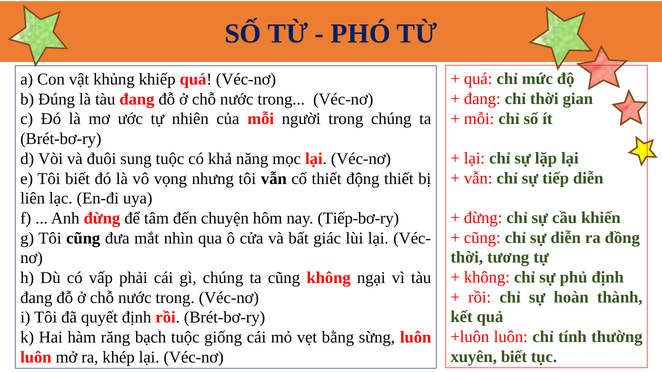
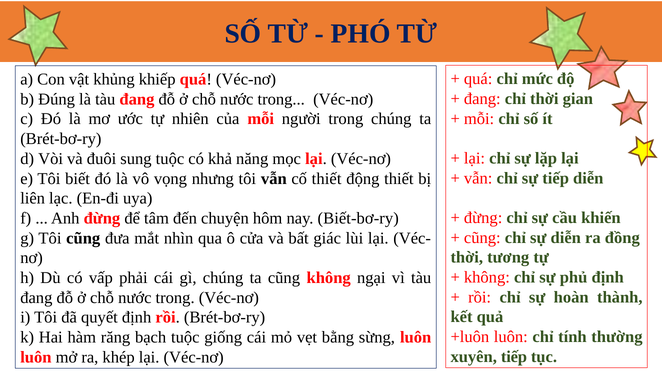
Tiếp-bơ-ry: Tiếp-bơ-ry -> Biết-bơ-ry (358, 218)
xuyên biết: biết -> tiếp (514, 357)
